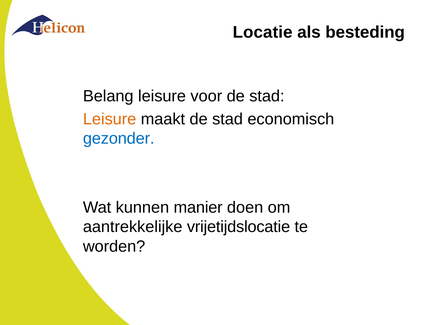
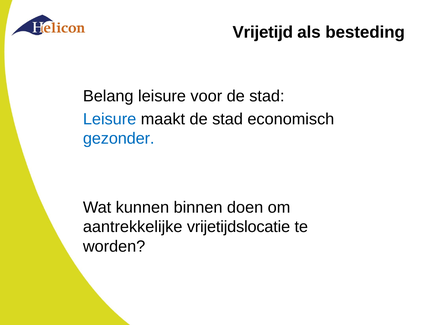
Locatie: Locatie -> Vrijetijd (263, 32)
Leisure colour: orange -> blue (110, 119)
manier: manier -> binnen (198, 208)
